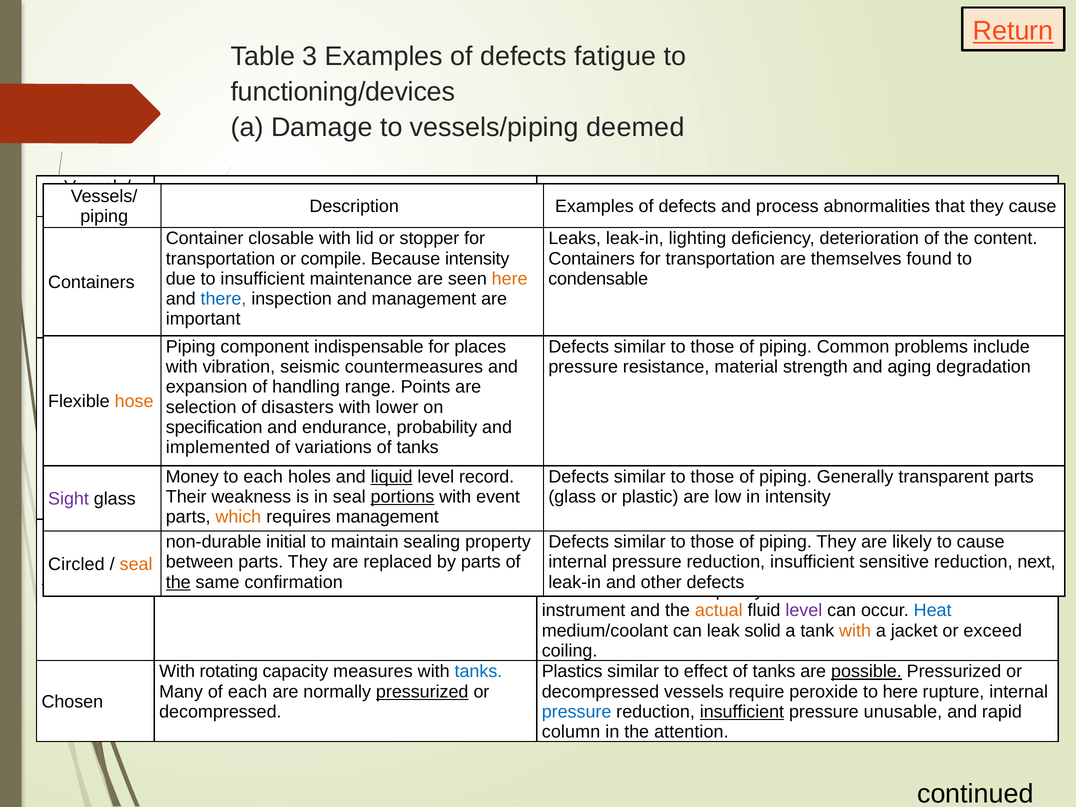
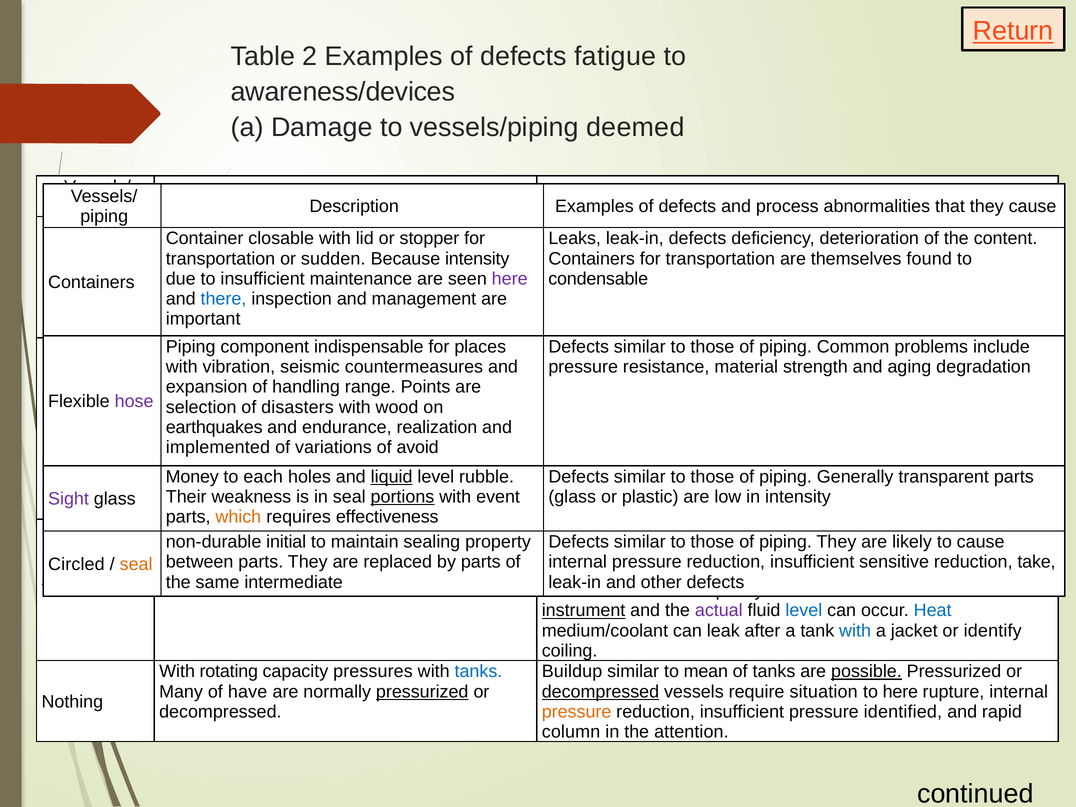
3: 3 -> 2 (310, 57)
functioning/devices: functioning/devices -> awareness/devices (343, 92)
lighting: lighting -> defects (698, 239)
compile: compile -> sudden (333, 259)
here colour: orange -> purple (510, 279)
hose colour: orange -> purple (134, 401)
lower: lower -> wood (397, 407)
specification: specification -> earthquakes (214, 427)
probability: probability -> realization (437, 427)
tanks: tanks -> avoid (418, 447)
record: record -> rubble (487, 477)
requires management: management -> effectiveness (387, 517)
next: next -> take (1037, 562)
the underline: present -> none (178, 582)
confirmation: confirmation -> intermediate (294, 582)
instrument underline: none -> present (584, 611)
actual colour: orange -> purple (719, 611)
level colour: purple -> blue (804, 611)
solid: solid -> after (763, 631)
with colour: orange -> blue (855, 631)
exceed: exceed -> identify (993, 631)
capacity measures: measures -> pressures (373, 672)
Plastics: Plastics -> Buildup (572, 672)
effect: effect -> mean (706, 672)
of each: each -> have (248, 692)
decompressed underline: none -> present (600, 692)
peroxide: peroxide -> situation (824, 692)
Chosen: Chosen -> Nothing (72, 702)
pressure colour: blue -> orange (577, 712)
insufficient underline: present -> none (742, 712)
unusable: unusable -> identified (903, 712)
